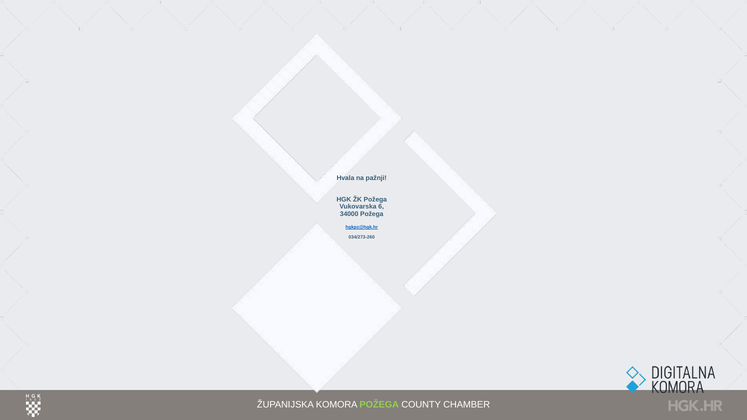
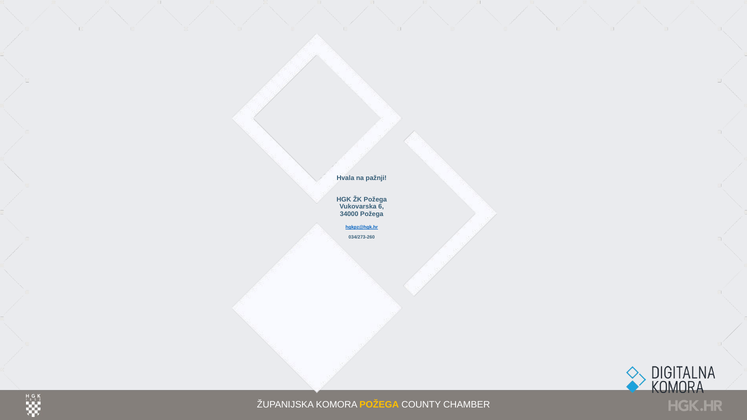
POŽEGA colour: light green -> yellow (379, 405)
